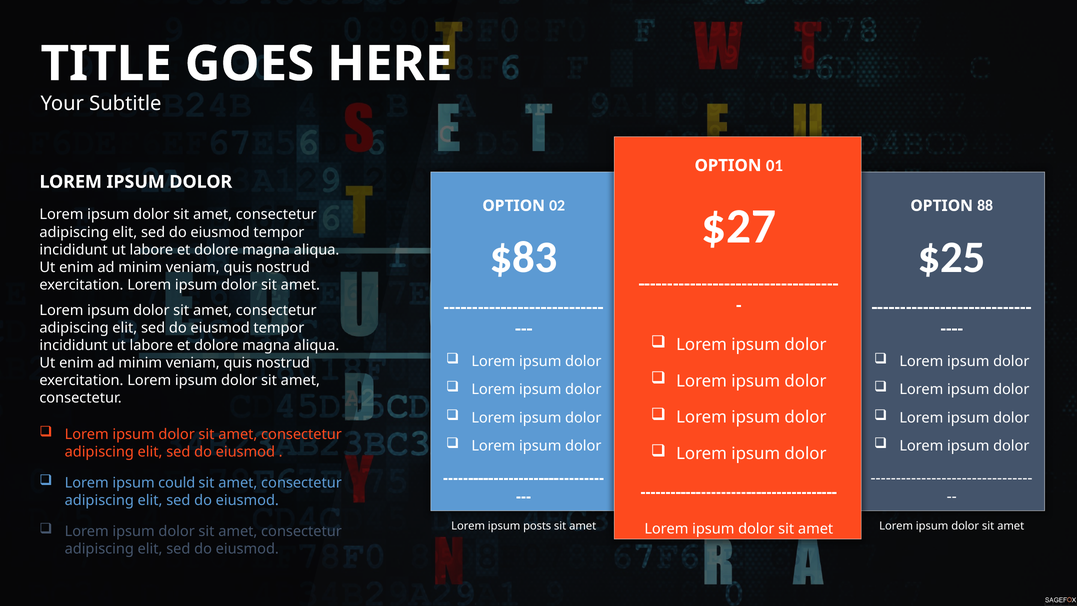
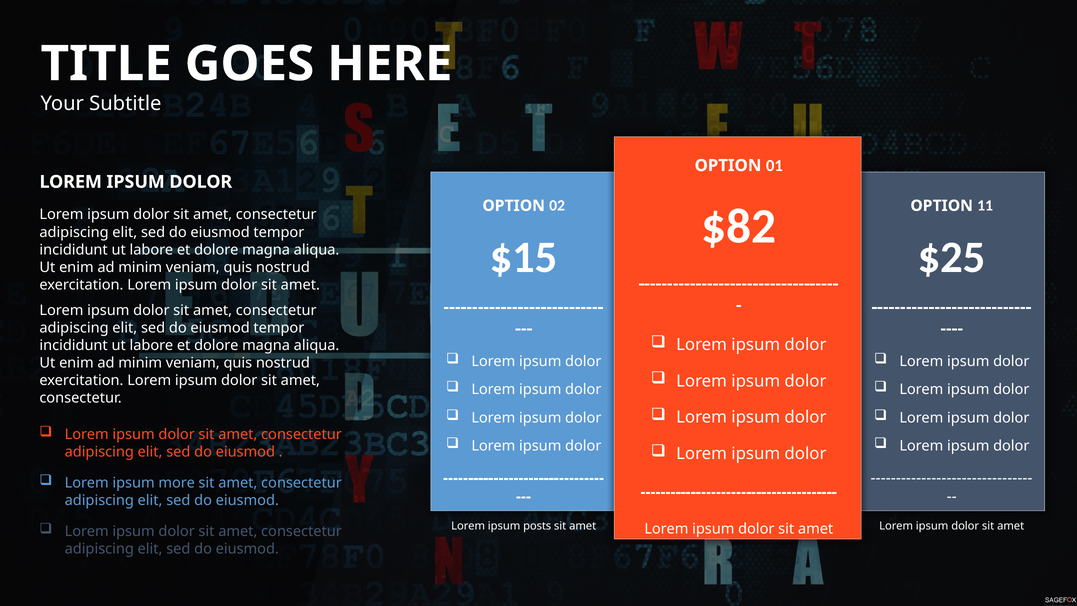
88: 88 -> 11 (985, 206)
$27: $27 -> $82 (739, 226)
$83: $83 -> $15 (524, 258)
could: could -> more (177, 483)
